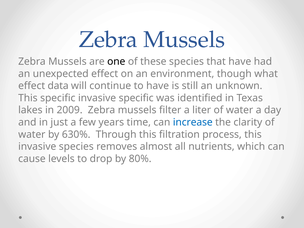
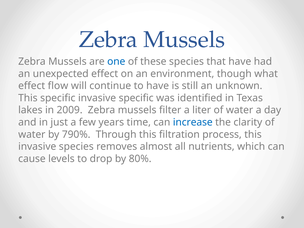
one colour: black -> blue (116, 62)
data: data -> flow (58, 86)
630%: 630% -> 790% (76, 134)
